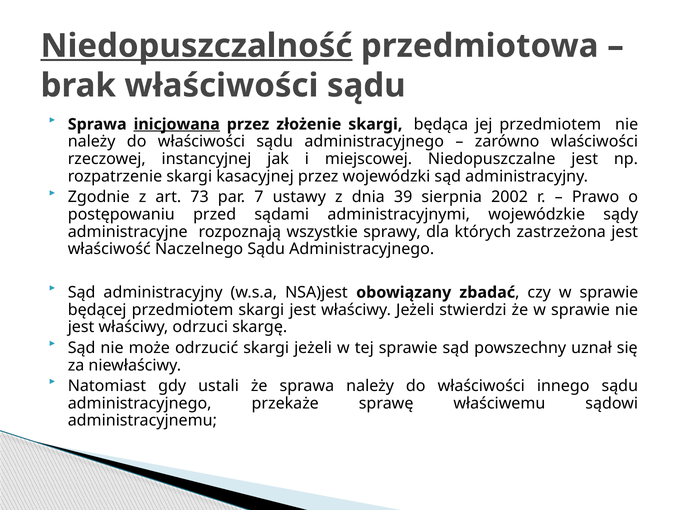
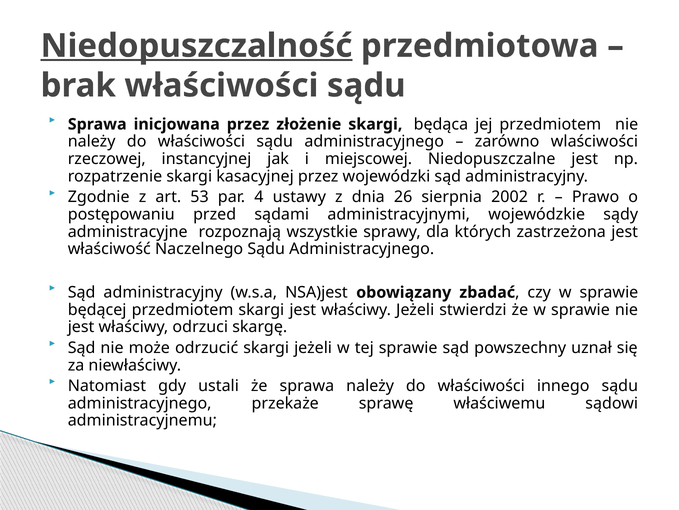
inicjowana underline: present -> none (177, 124)
73: 73 -> 53 (200, 197)
7: 7 -> 4 (259, 197)
39: 39 -> 26 (403, 197)
